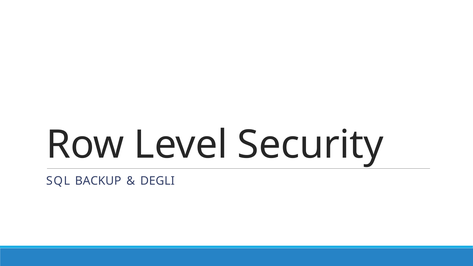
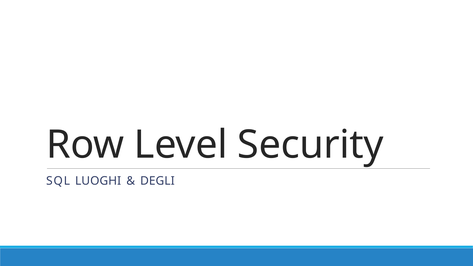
BACKUP: BACKUP -> LUOGHI (98, 181)
